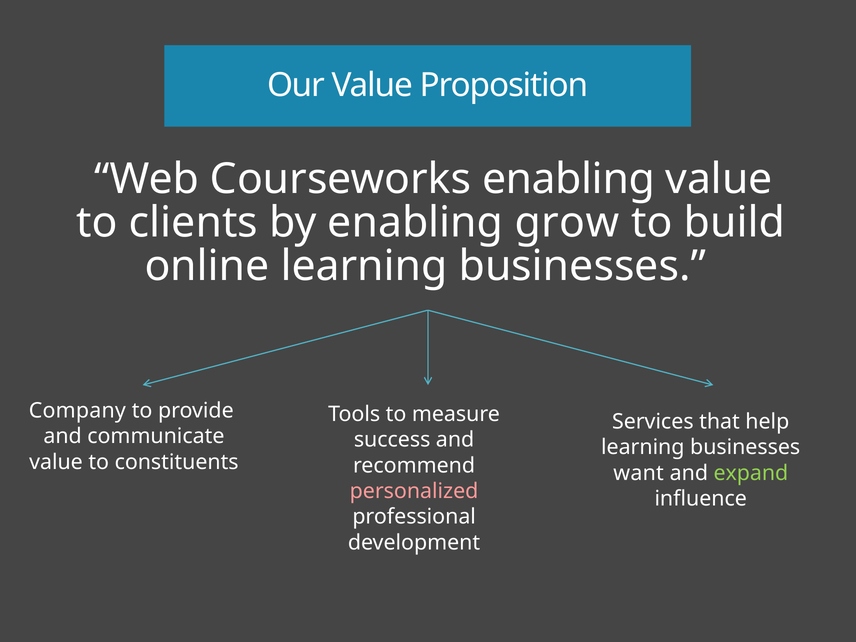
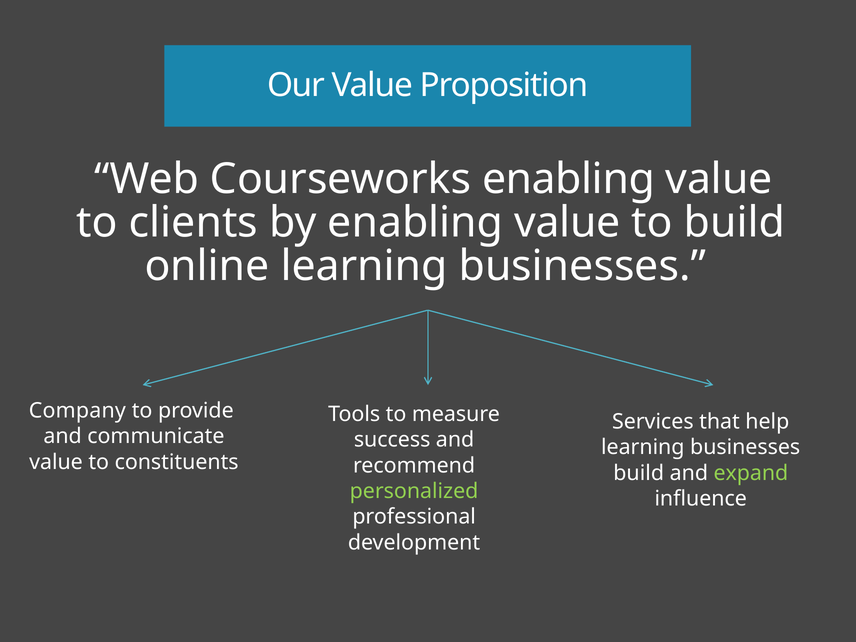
by enabling grow: grow -> value (567, 223)
want: want -> build (639, 473)
personalized colour: pink -> light green (414, 491)
